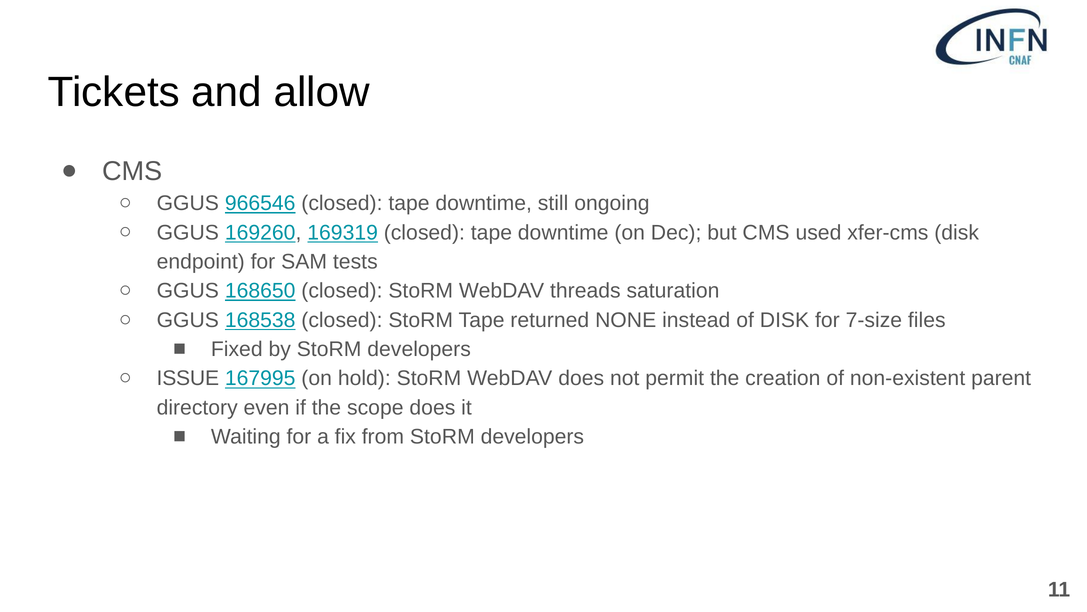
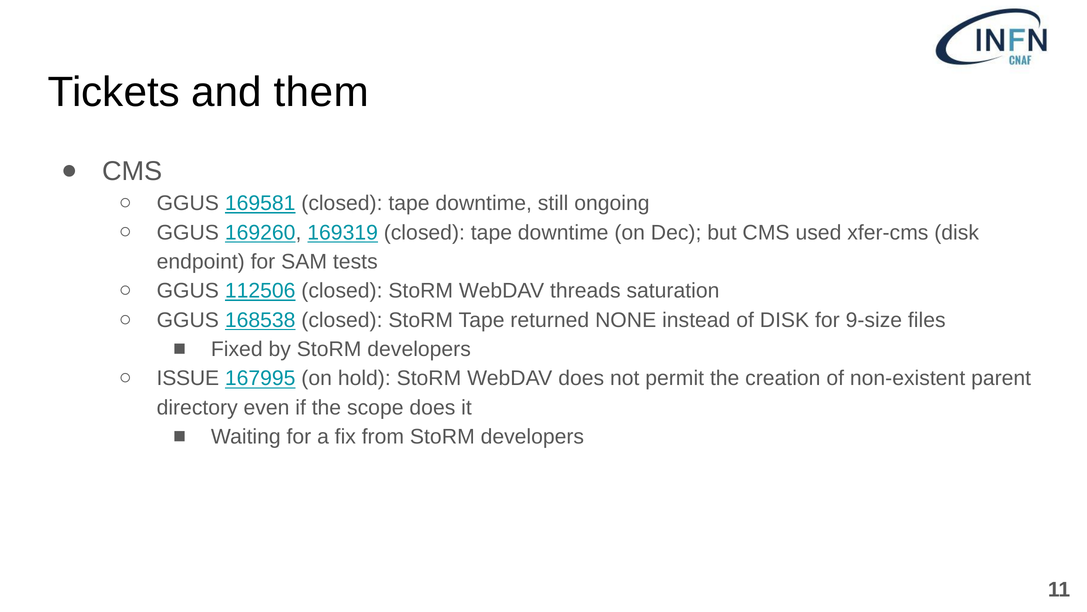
allow: allow -> them (321, 92)
966546: 966546 -> 169581 (260, 203)
168650: 168650 -> 112506 (260, 291)
7-size: 7-size -> 9-size (874, 320)
